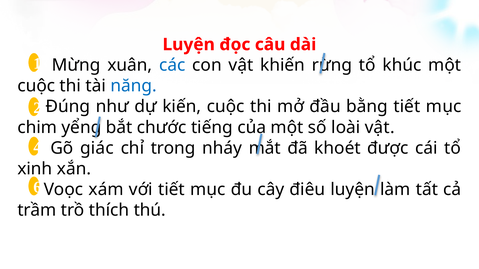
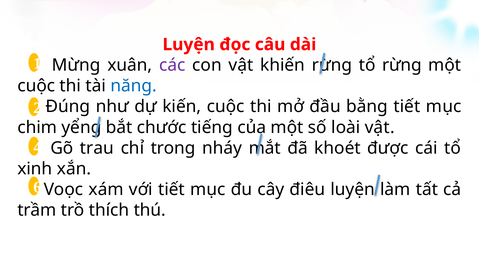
các colour: blue -> purple (172, 65)
tổ khúc: khúc -> rừng (402, 65)
giác: giác -> trau (97, 148)
